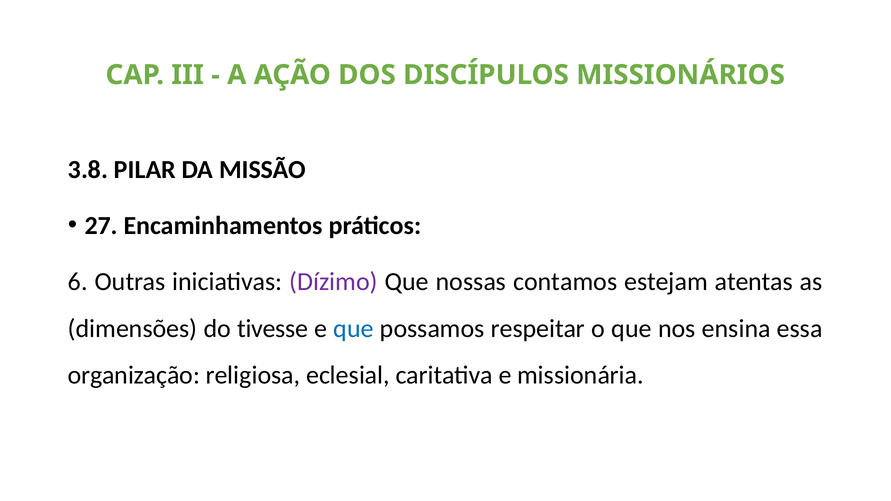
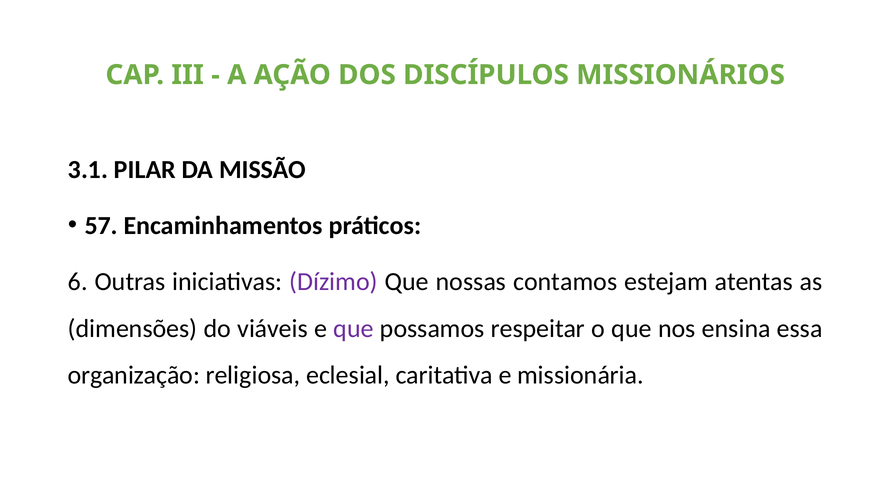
3.8: 3.8 -> 3.1 (88, 170)
27: 27 -> 57 (101, 226)
tivesse: tivesse -> viáveis (273, 329)
que colour: blue -> purple (353, 329)
